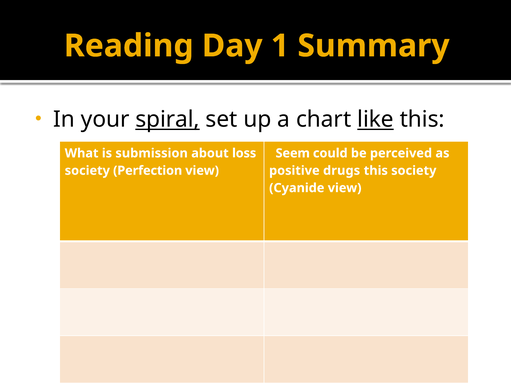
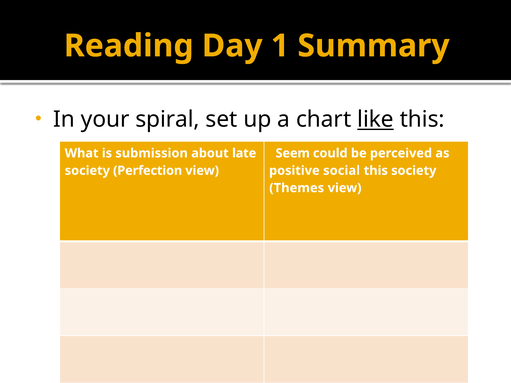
spiral underline: present -> none (168, 120)
loss: loss -> late (244, 153)
drugs: drugs -> social (342, 171)
Cyanide: Cyanide -> Themes (297, 188)
